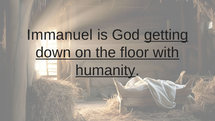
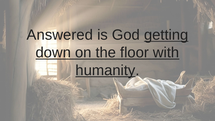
Immanuel: Immanuel -> Answered (60, 35)
